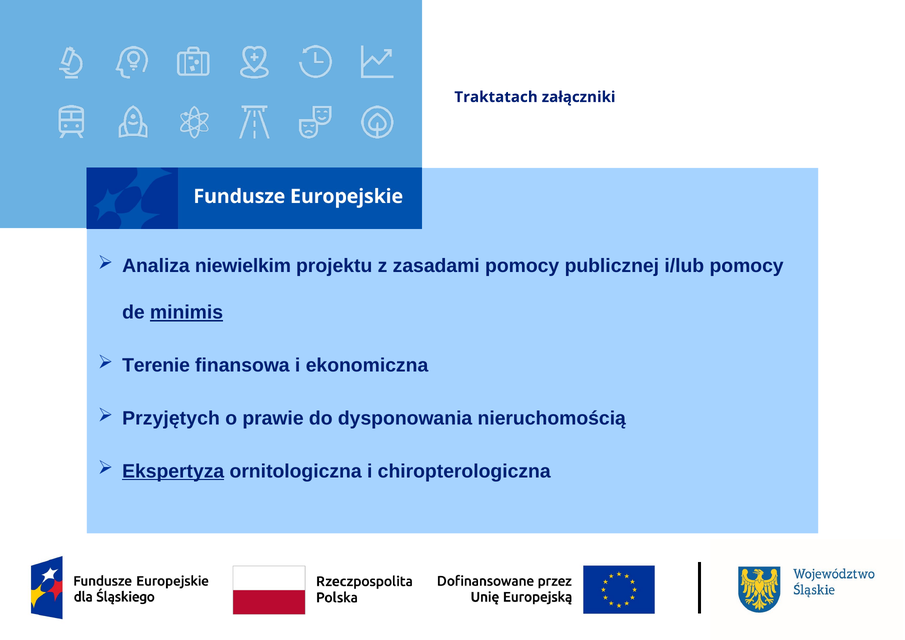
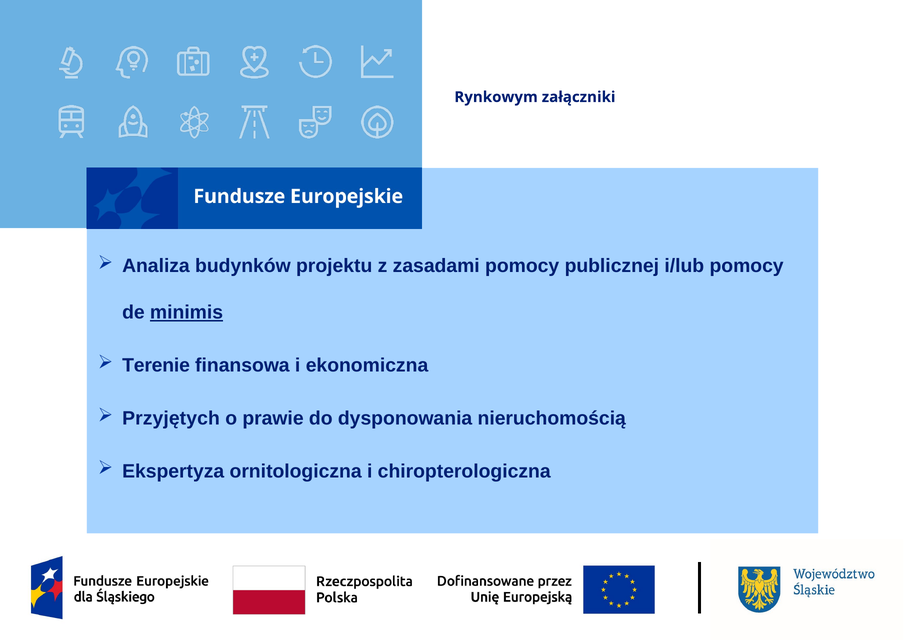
Traktatach: Traktatach -> Rynkowym (496, 97)
niewielkim: niewielkim -> budynków (243, 266)
Ekspertyza underline: present -> none (173, 471)
